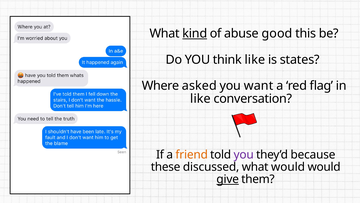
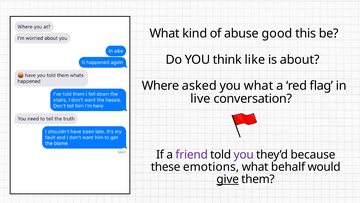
kind underline: present -> none (195, 34)
states: states -> about (300, 60)
you want: want -> what (259, 86)
like: like -> live (200, 99)
friend colour: orange -> purple (192, 154)
discussed: discussed -> emotions (211, 167)
what would: would -> behalf (288, 167)
